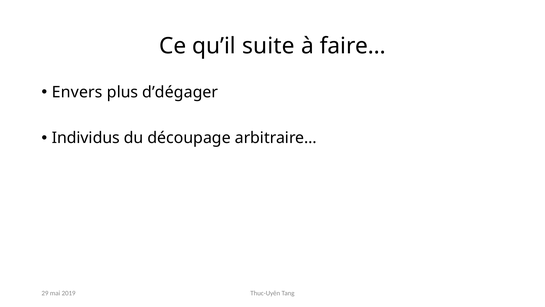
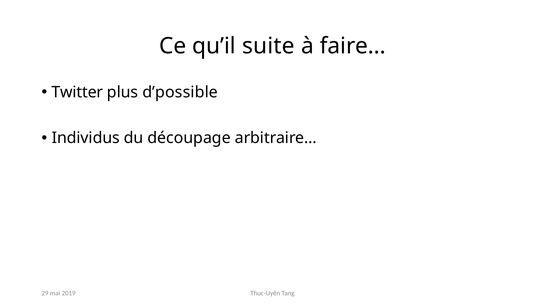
Envers: Envers -> Twitter (77, 92)
d’dégager: d’dégager -> d’possible (180, 92)
